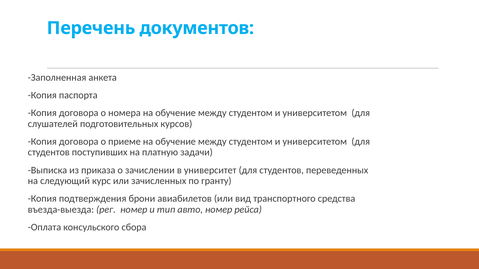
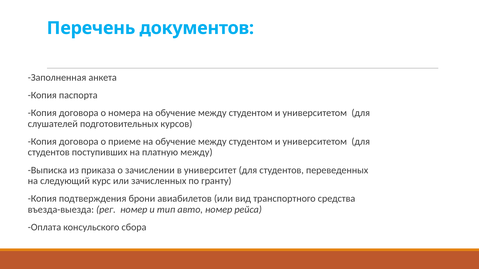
платную задачи: задачи -> между (196, 153)
